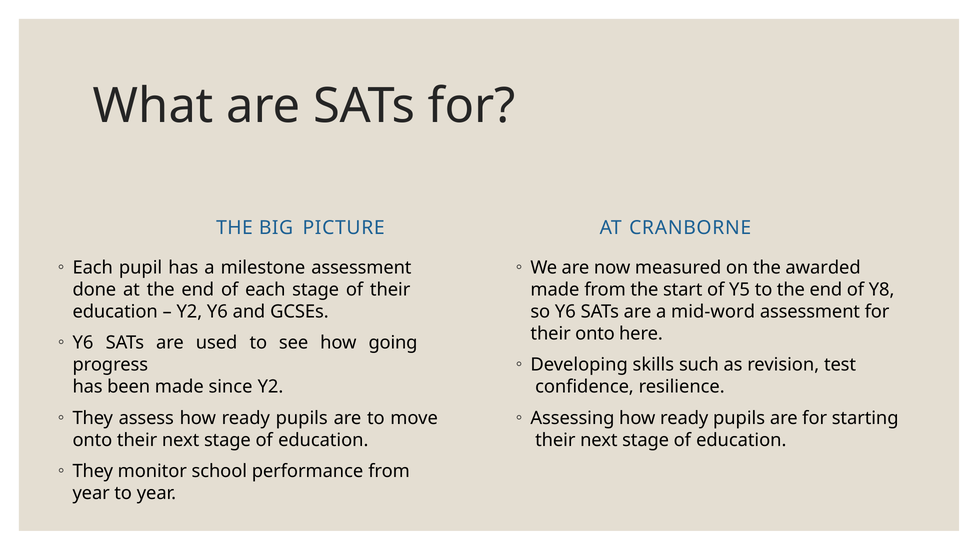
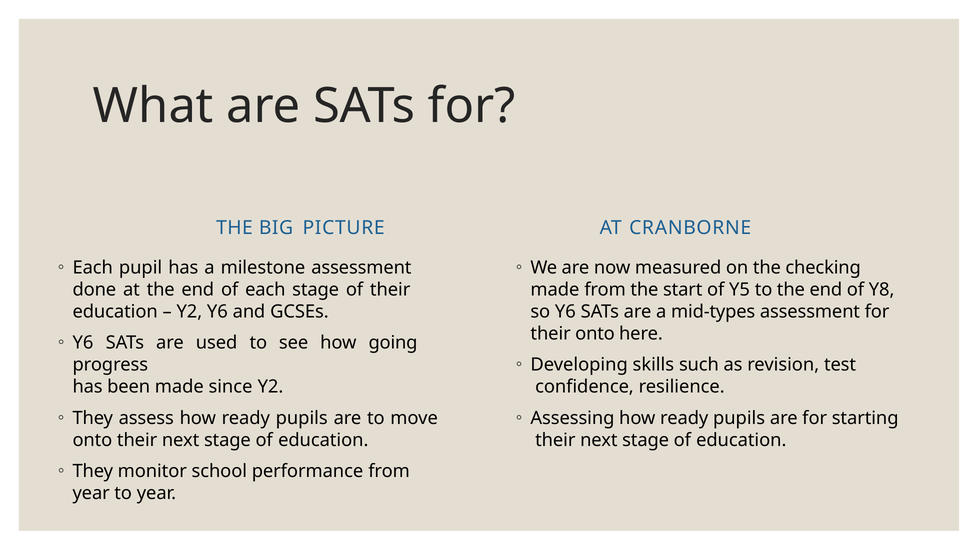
awarded: awarded -> checking (823, 268)
mid-word: mid-word -> mid-types (713, 312)
